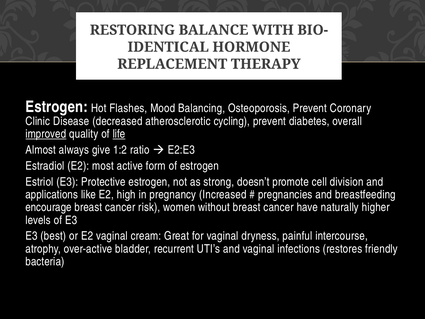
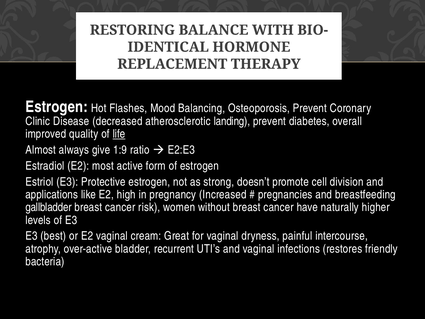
cycling: cycling -> landing (232, 121)
improved underline: present -> none (46, 134)
1:2: 1:2 -> 1:9 (120, 150)
encourage: encourage -> gallbladder (49, 207)
